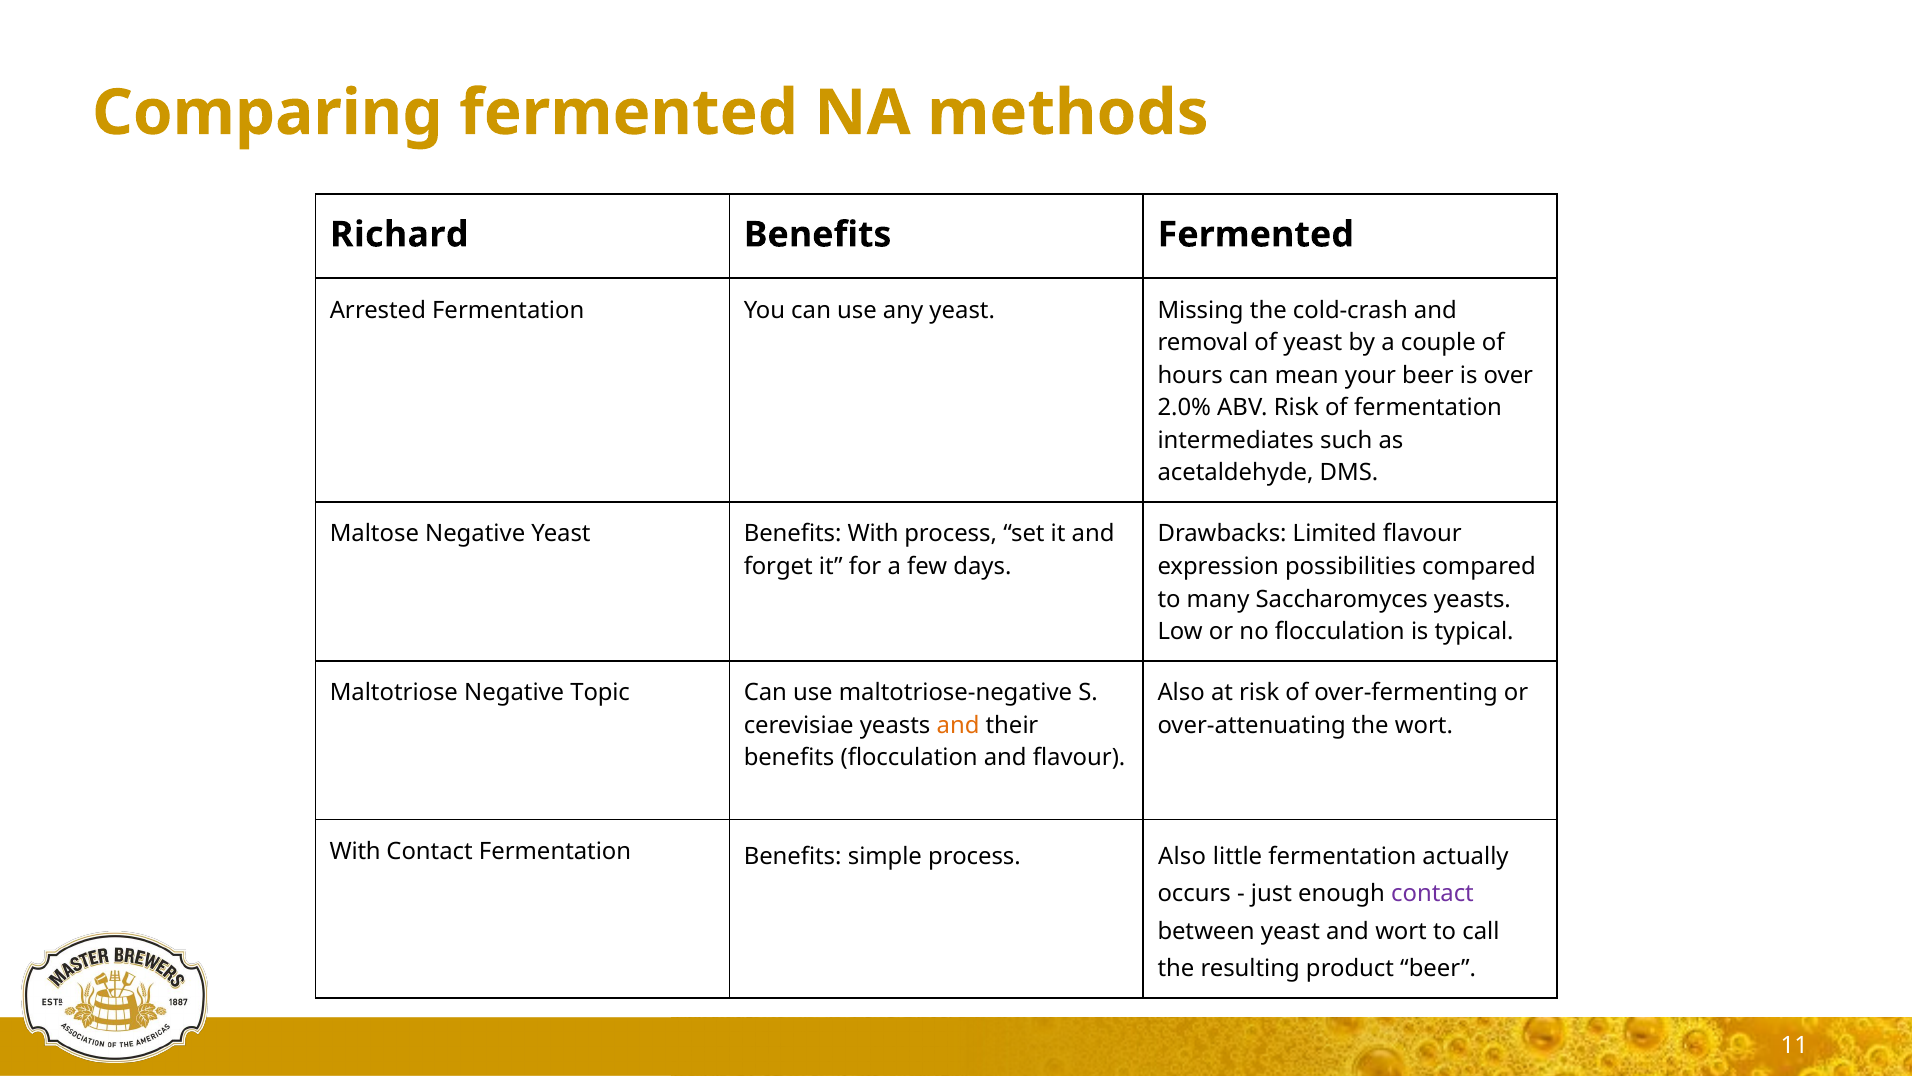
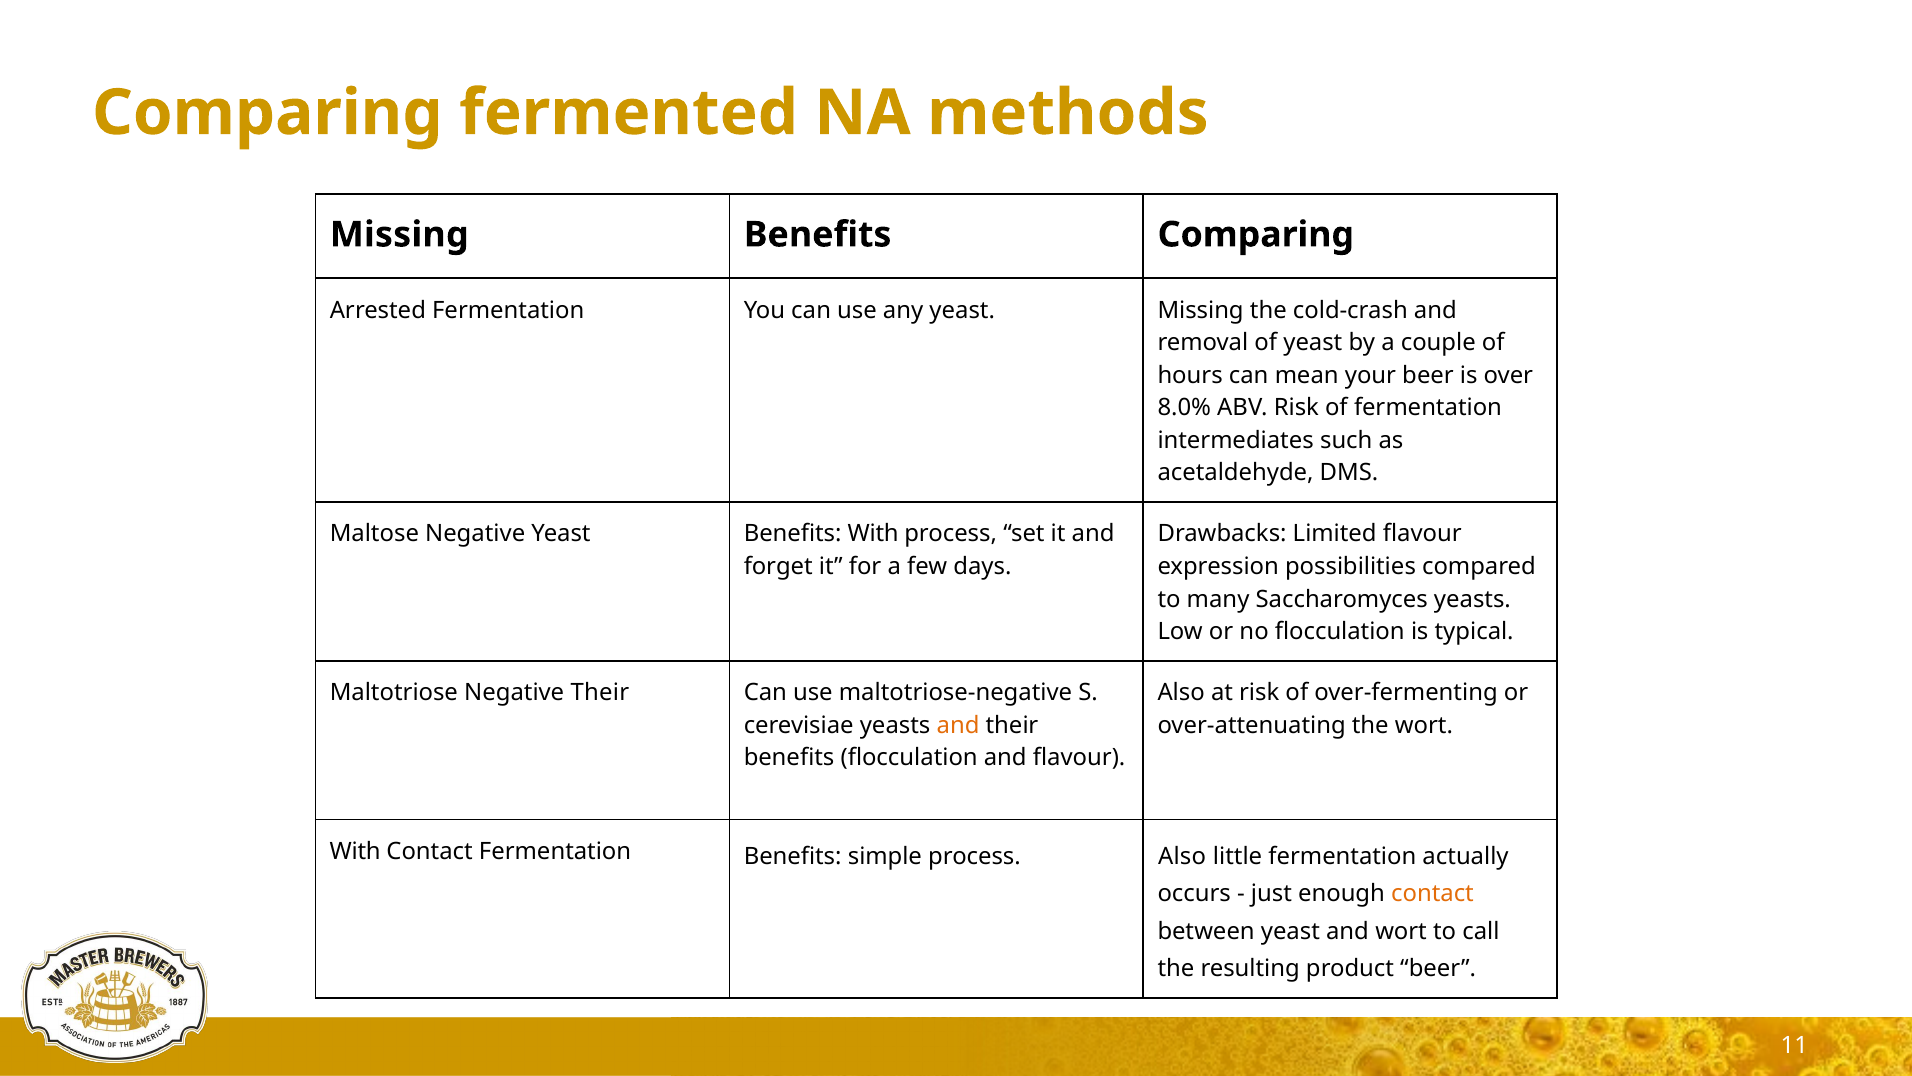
Richard: Richard -> Missing (399, 235)
Benefits Fermented: Fermented -> Comparing (1256, 235)
2.0%: 2.0% -> 8.0% (1184, 408)
Negative Topic: Topic -> Their (600, 693)
contact colour: purple -> orange (1433, 893)
